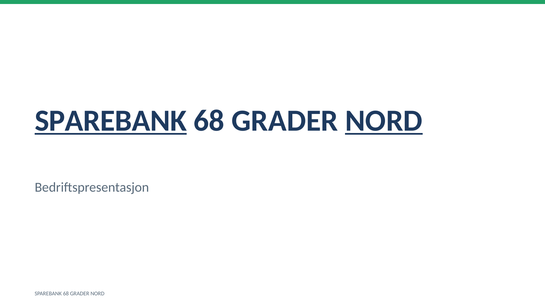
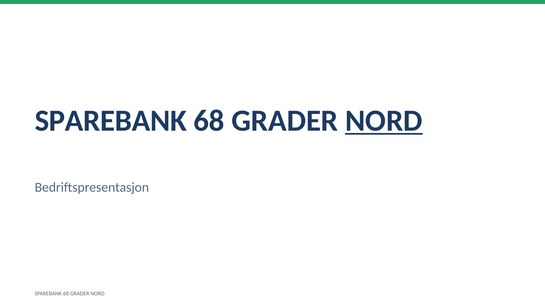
SPAREBANK underline: present -> none (111, 121)
